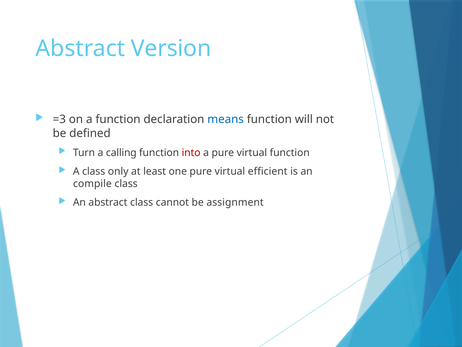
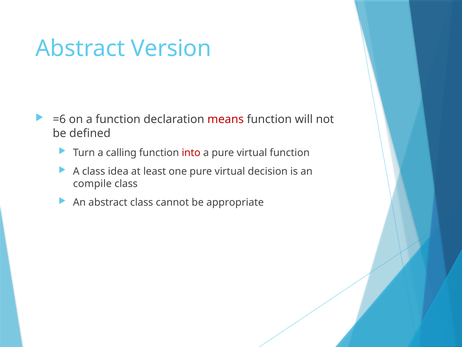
=3: =3 -> =6 (59, 119)
means colour: blue -> red (226, 119)
only: only -> idea (118, 171)
efficient: efficient -> decision (268, 171)
assignment: assignment -> appropriate (235, 202)
